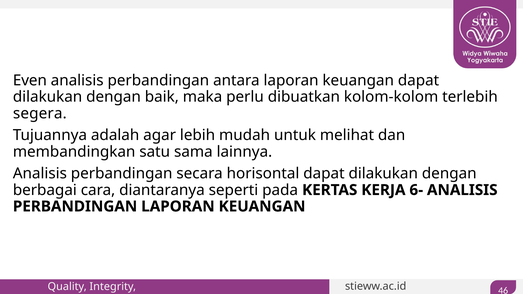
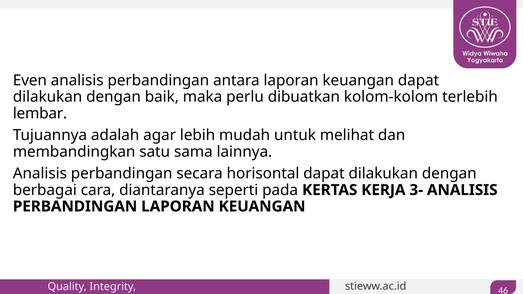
segera: segera -> lembar (40, 113)
6-: 6- -> 3- (416, 190)
